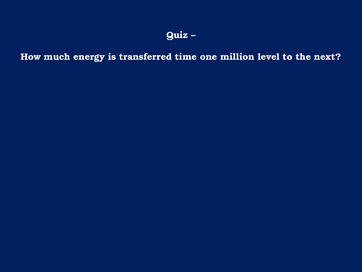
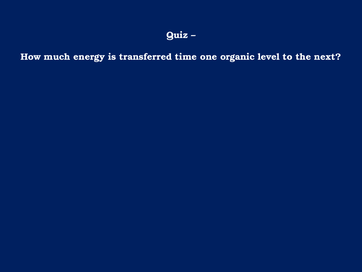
million: million -> organic (238, 57)
